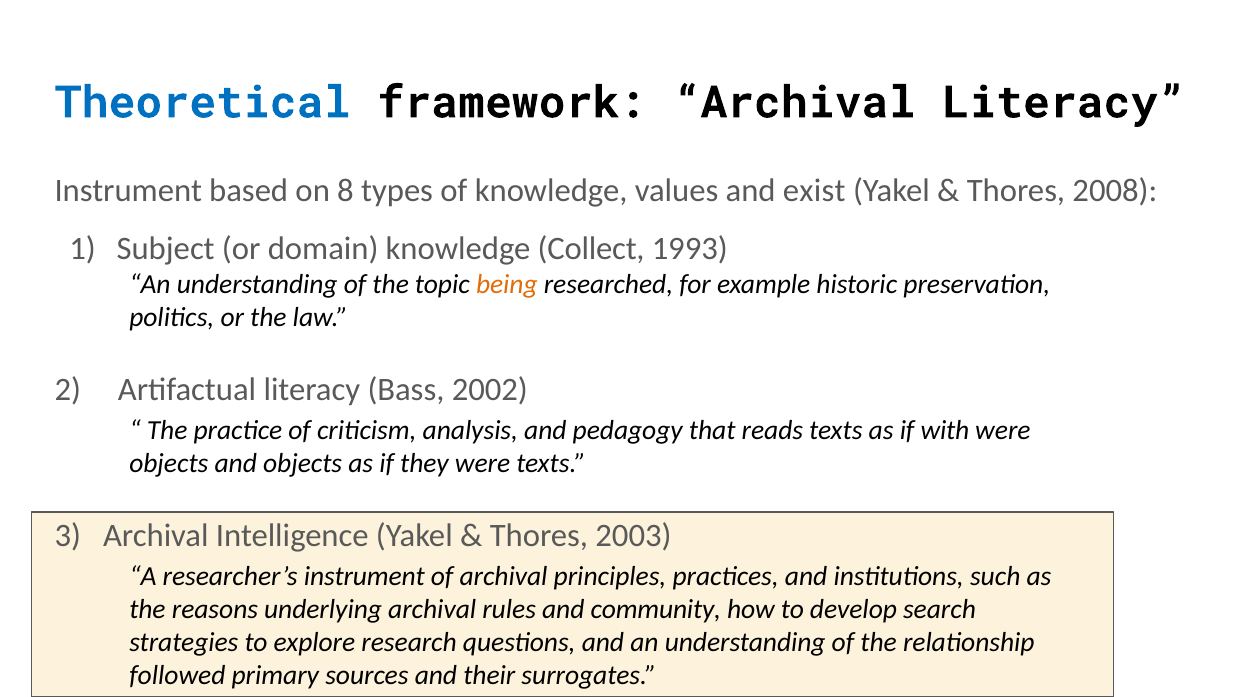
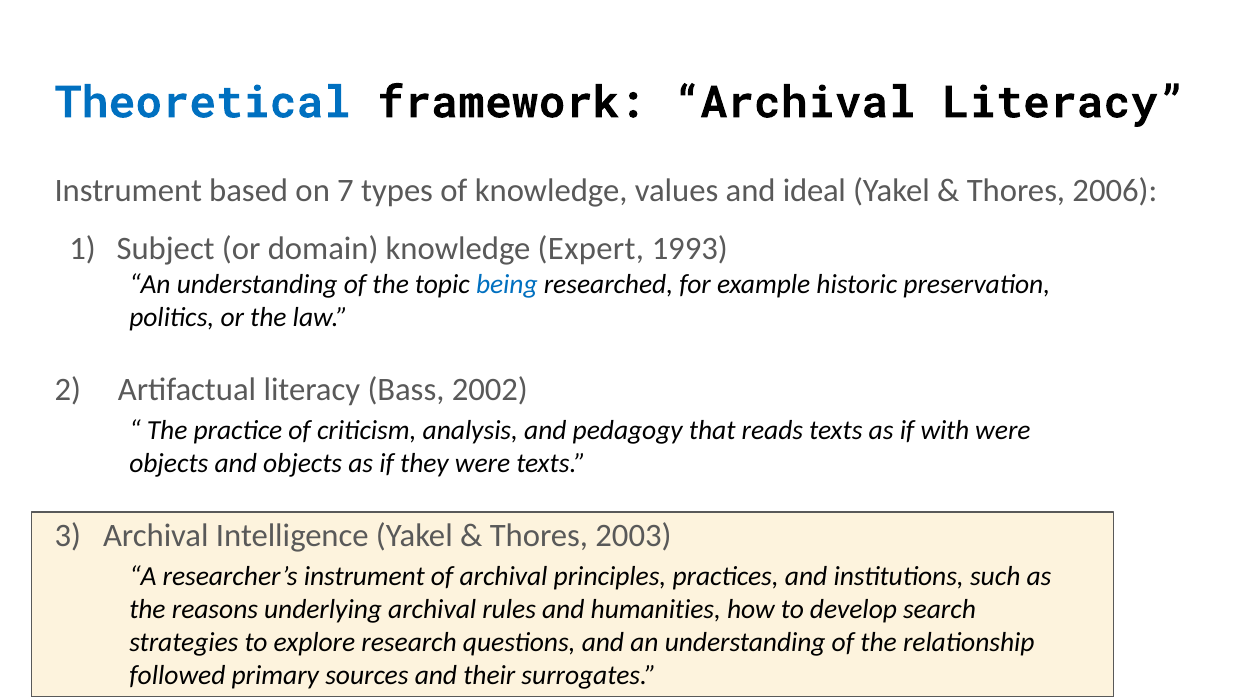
8: 8 -> 7 (345, 191)
exist: exist -> ideal (814, 191)
2008: 2008 -> 2006 (1115, 191)
Collect: Collect -> Expert (591, 249)
being colour: orange -> blue (507, 285)
community: community -> humanities (656, 610)
